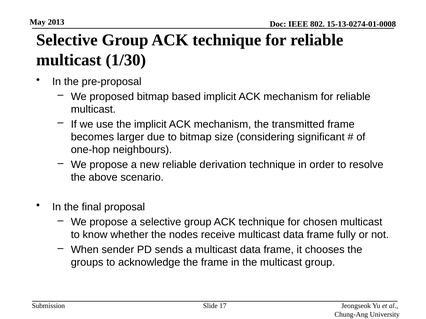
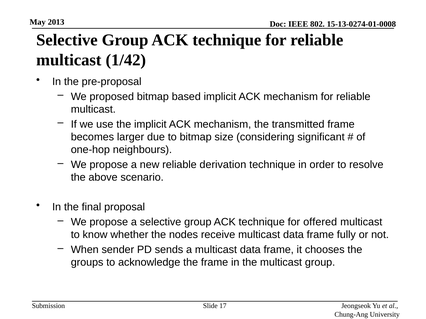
1/30: 1/30 -> 1/42 (126, 60)
chosen: chosen -> offered (320, 222)
